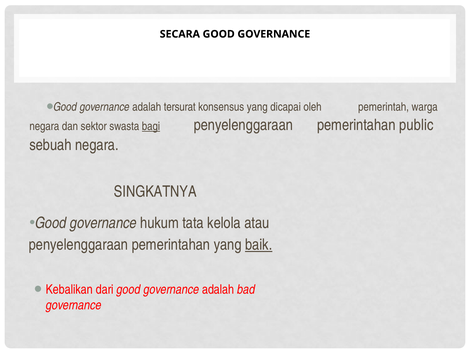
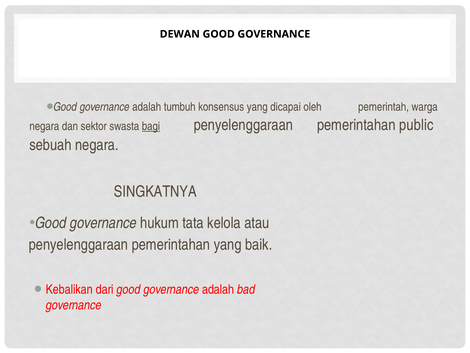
SECARA: SECARA -> DEWAN (180, 34)
tersurat: tersurat -> tumbuh (180, 107)
baik underline: present -> none (259, 244)
